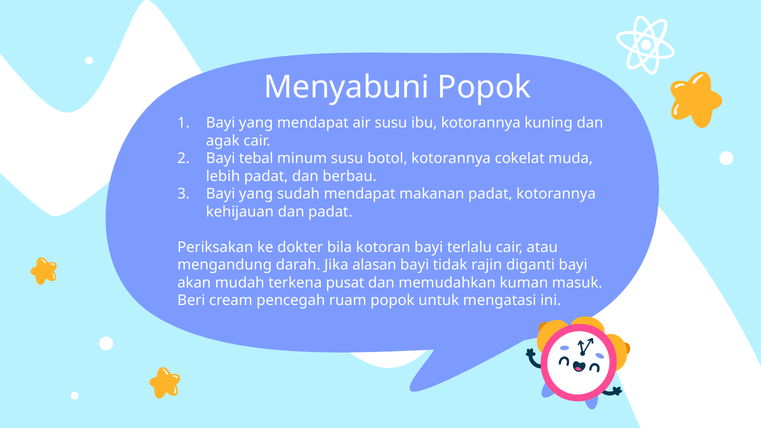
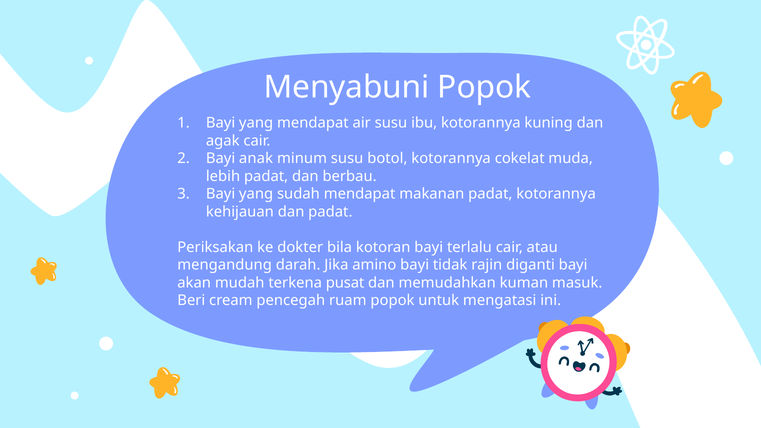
tebal: tebal -> anak (256, 158)
alasan: alasan -> amino (374, 265)
